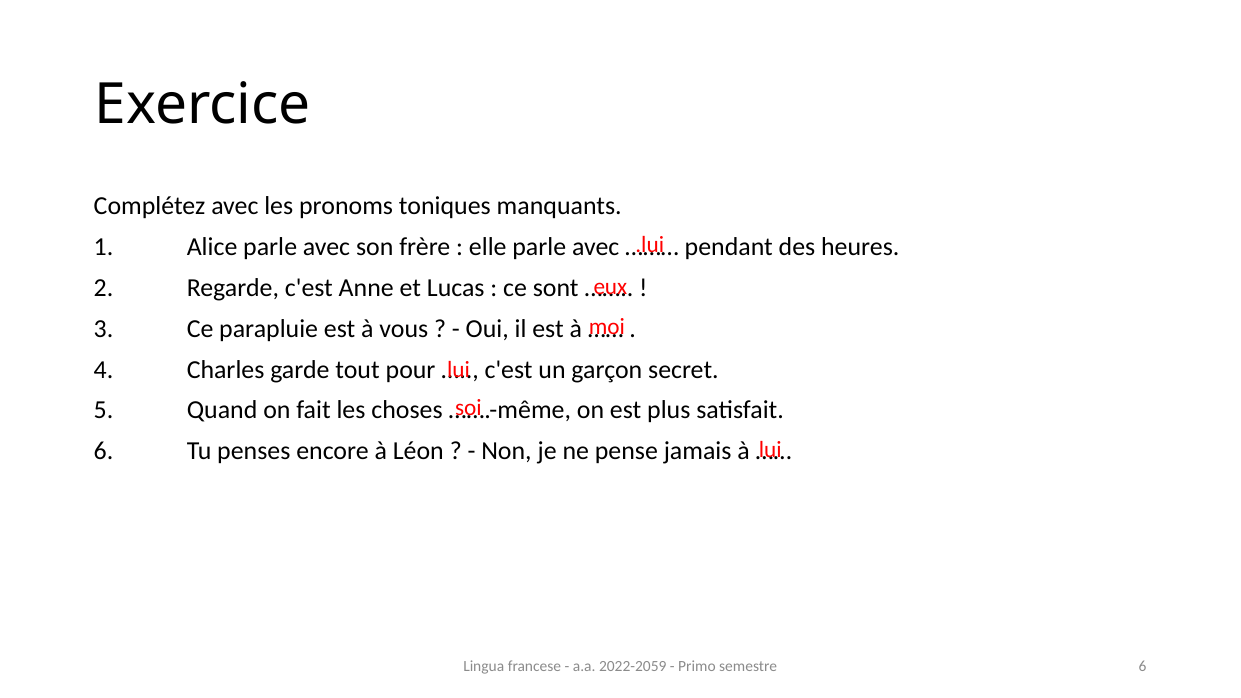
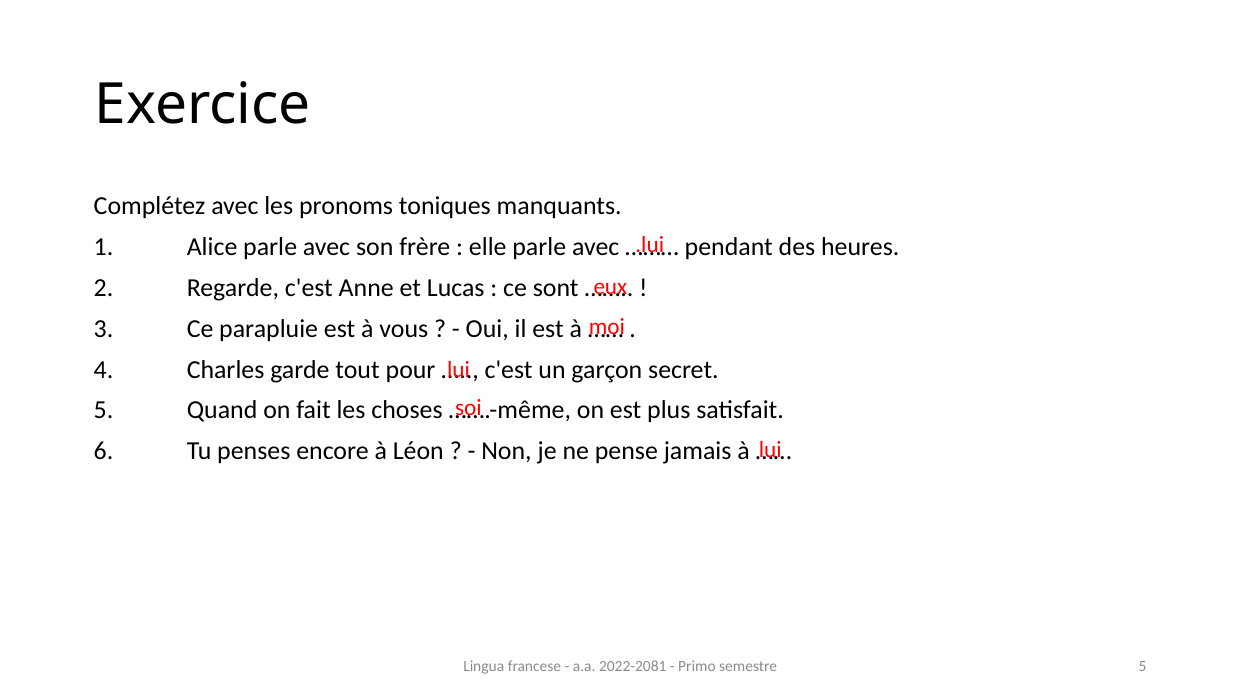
2022-2059: 2022-2059 -> 2022-2081 (633, 666)
semestre 6: 6 -> 5 (1143, 666)
